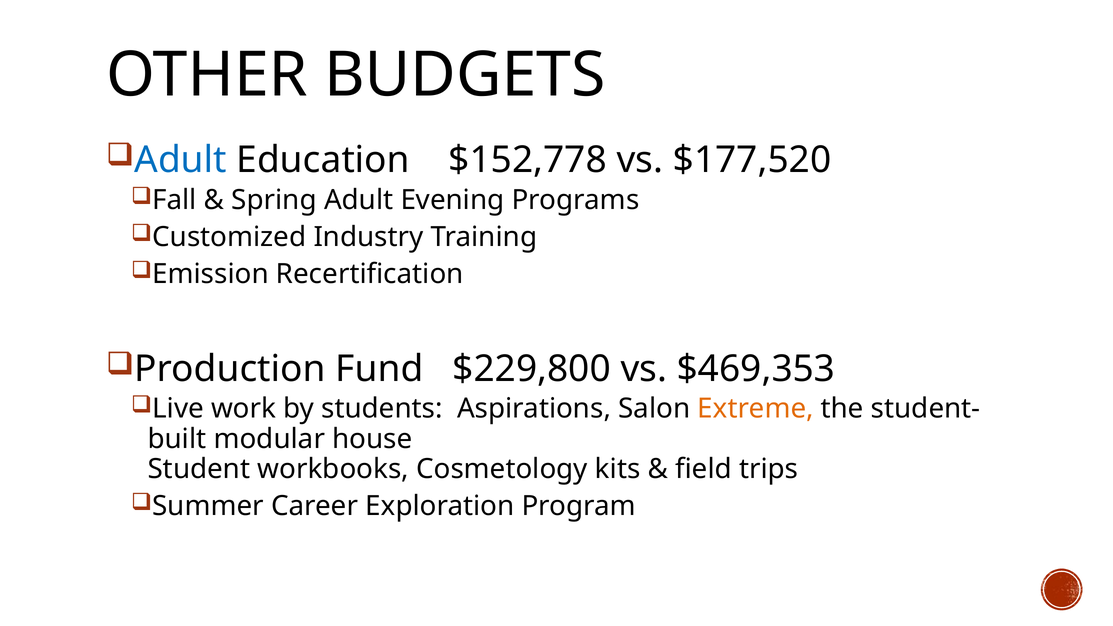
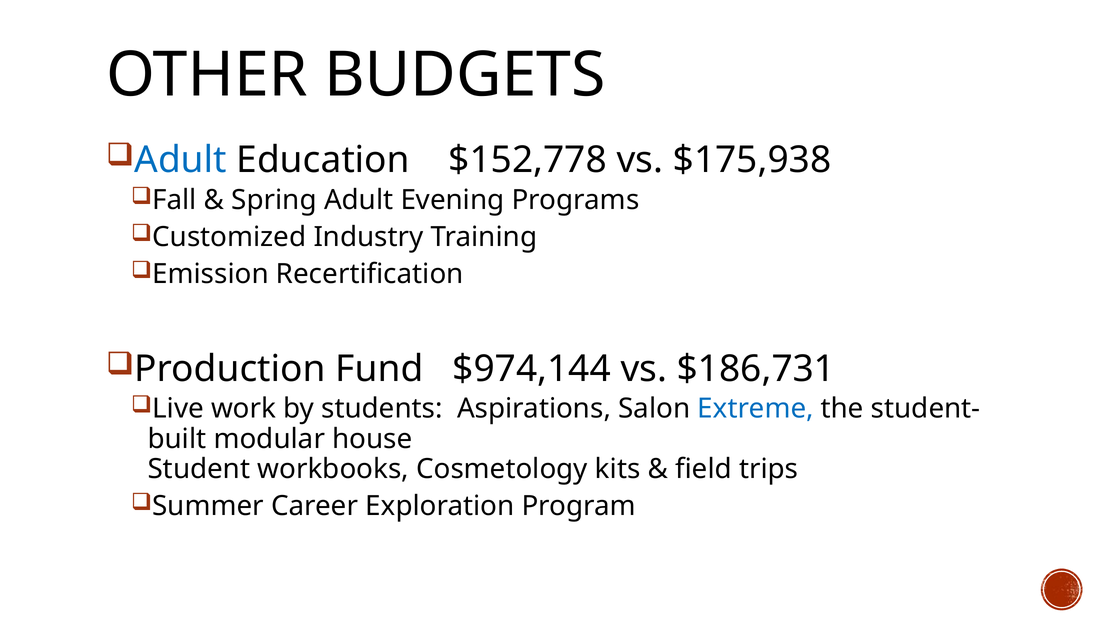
$177,520: $177,520 -> $175,938 (752, 160)
$229,800: $229,800 -> $974,144 (532, 369)
$469,353: $469,353 -> $186,731 (756, 369)
Extreme colour: orange -> blue (756, 409)
